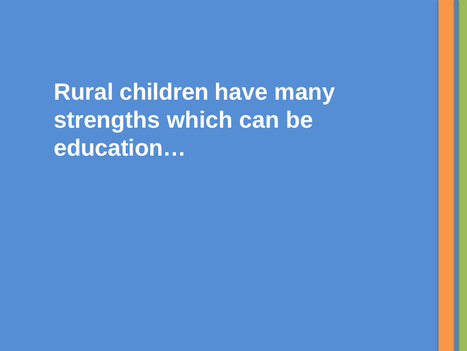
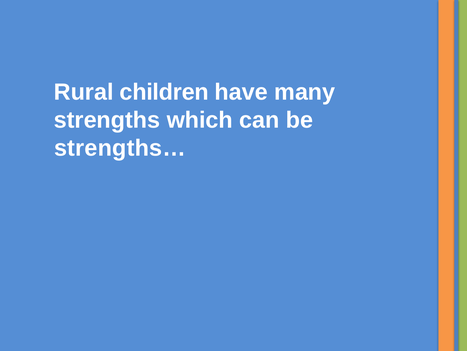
education…: education… -> strengths… (120, 148)
